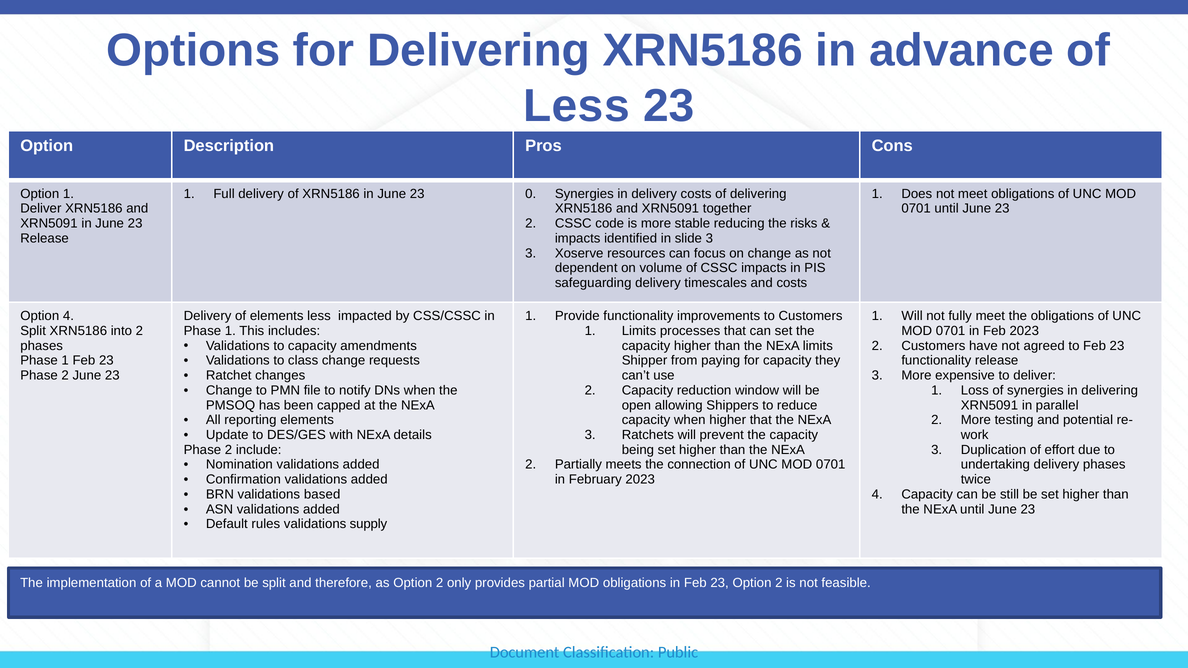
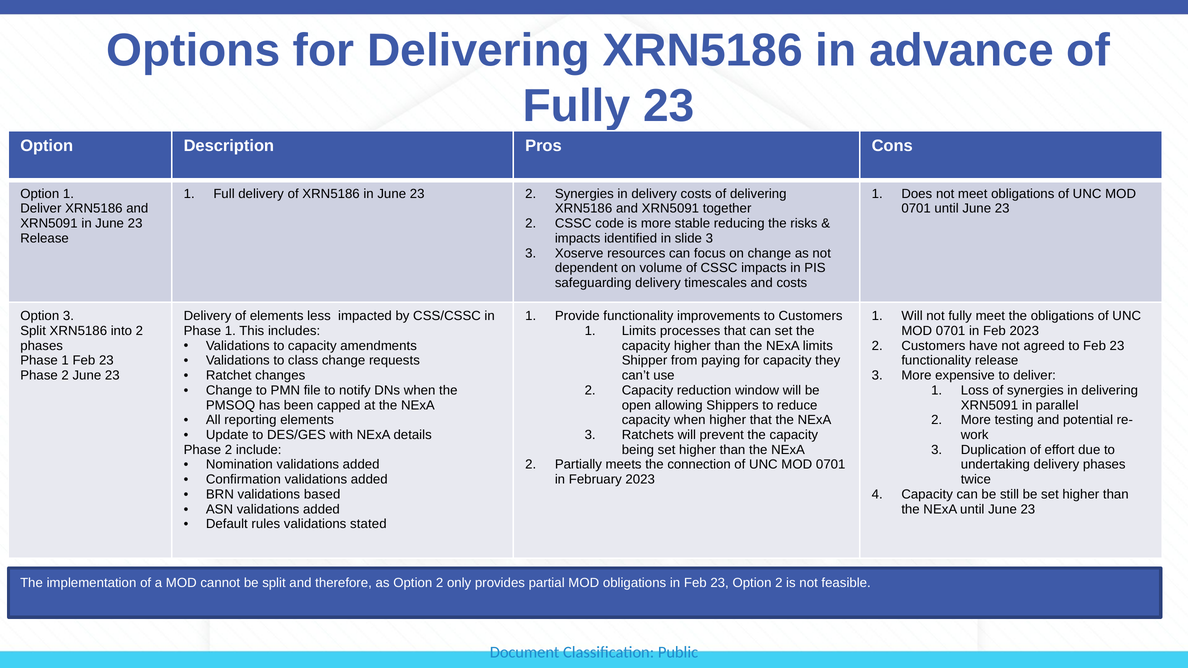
Less: Less -> Fully (577, 106)
23 0: 0 -> 2 (531, 194)
Option 4: 4 -> 3 (68, 316)
supply: supply -> stated (368, 524)
